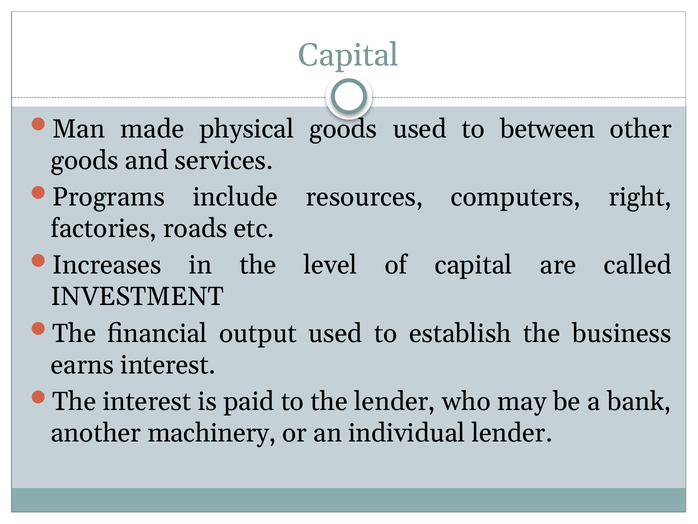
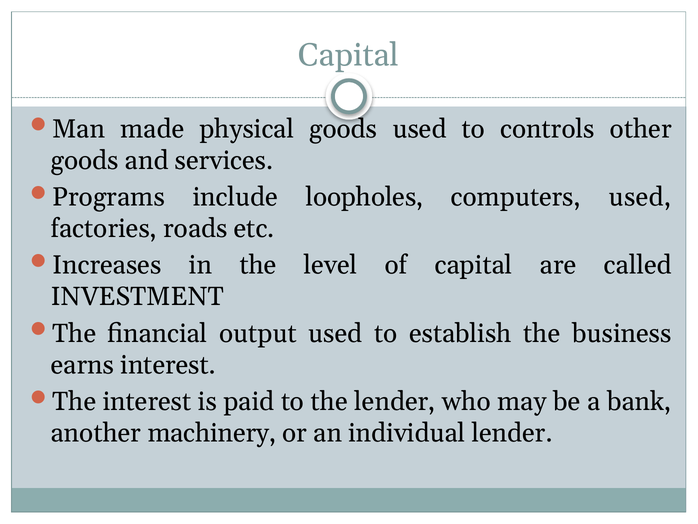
between: between -> controls (547, 129)
resources: resources -> loopholes (364, 197)
computers right: right -> used (640, 197)
